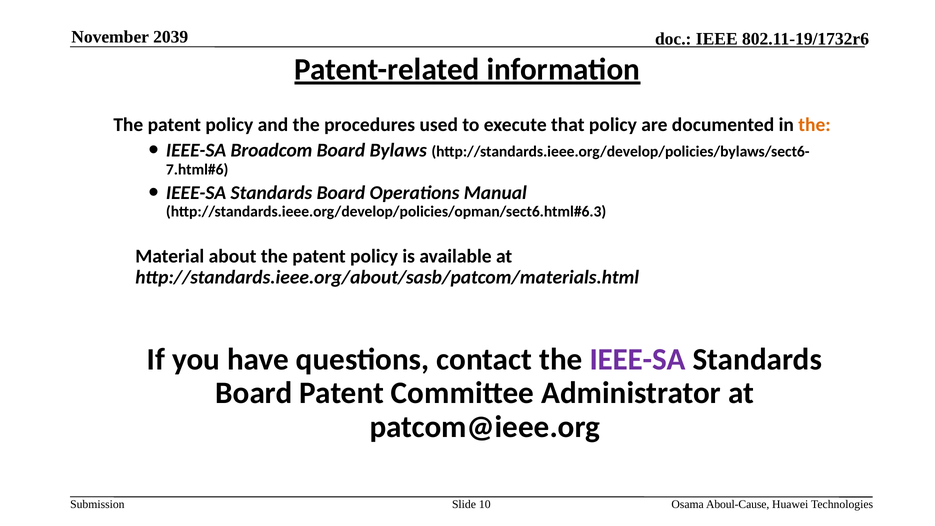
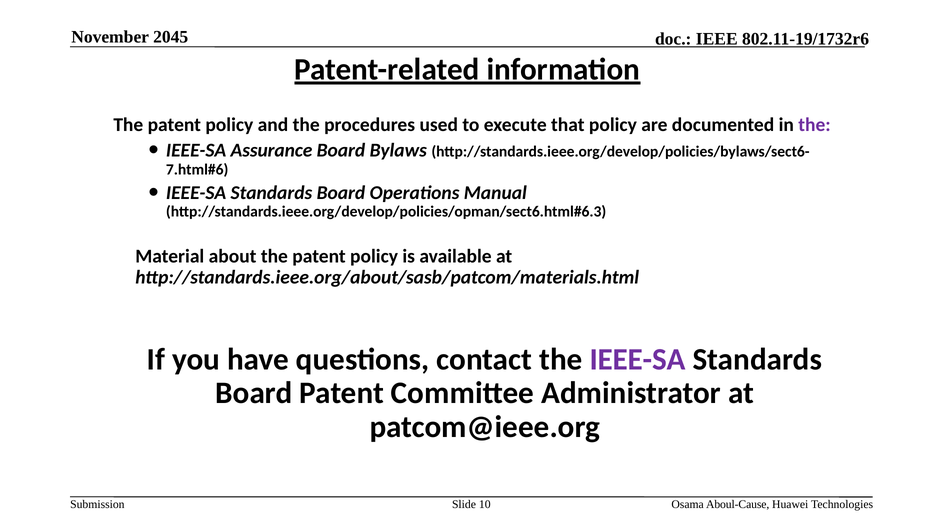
2039: 2039 -> 2045 (171, 37)
the colour: orange -> purple (815, 125)
Broadcom: Broadcom -> Assurance (271, 150)
